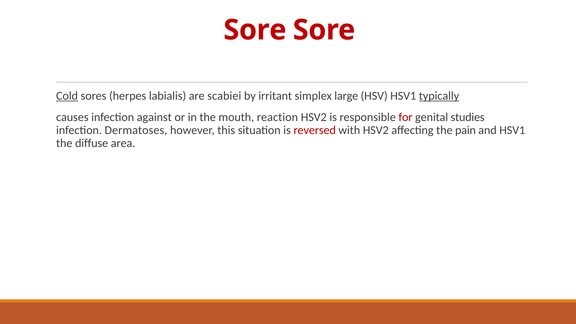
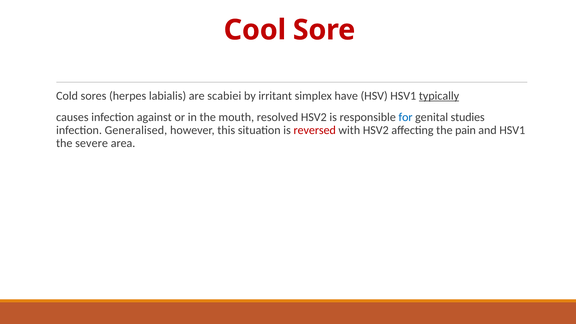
Sore: Sore -> Cool (255, 30)
Cold underline: present -> none (67, 96)
large: large -> have (346, 96)
reaction: reaction -> resolved (278, 117)
for colour: red -> blue (406, 117)
Dermatoses: Dermatoses -> Generalised (136, 130)
diffuse: diffuse -> severe (92, 143)
